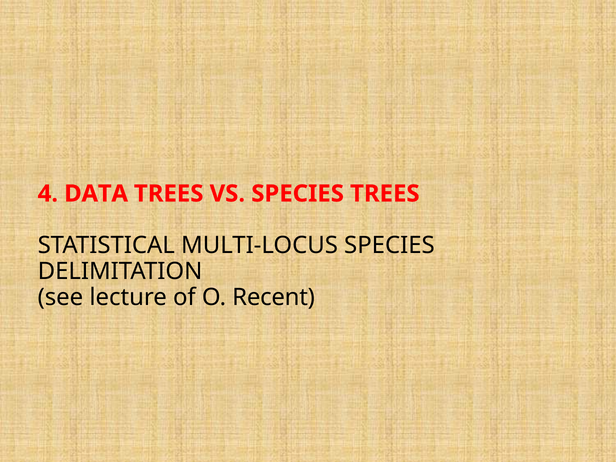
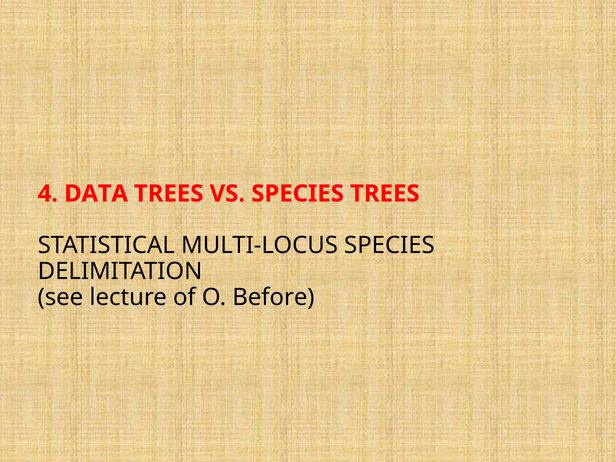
Recent: Recent -> Before (273, 297)
